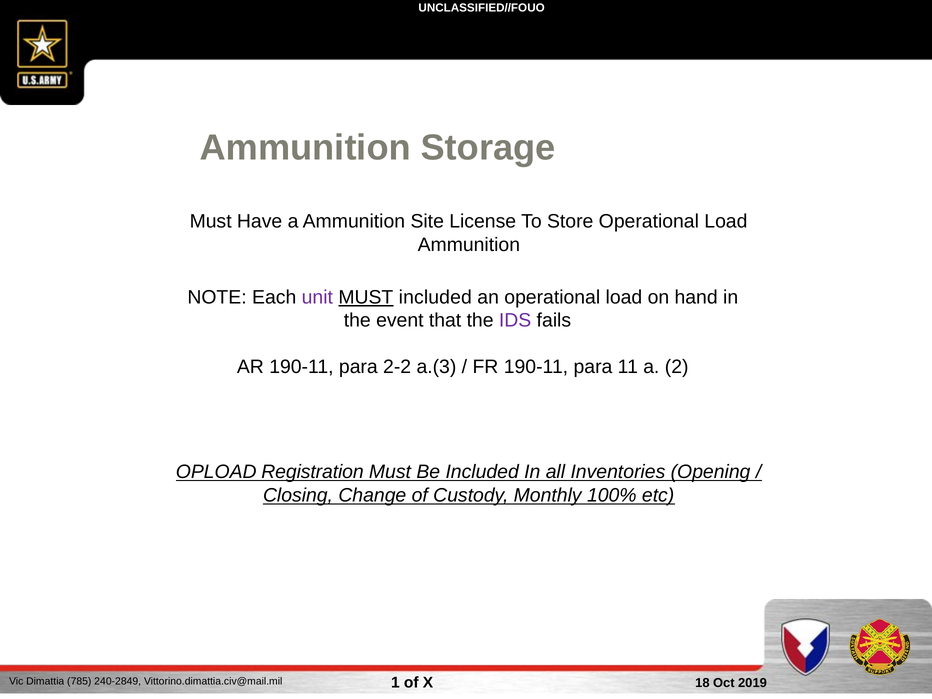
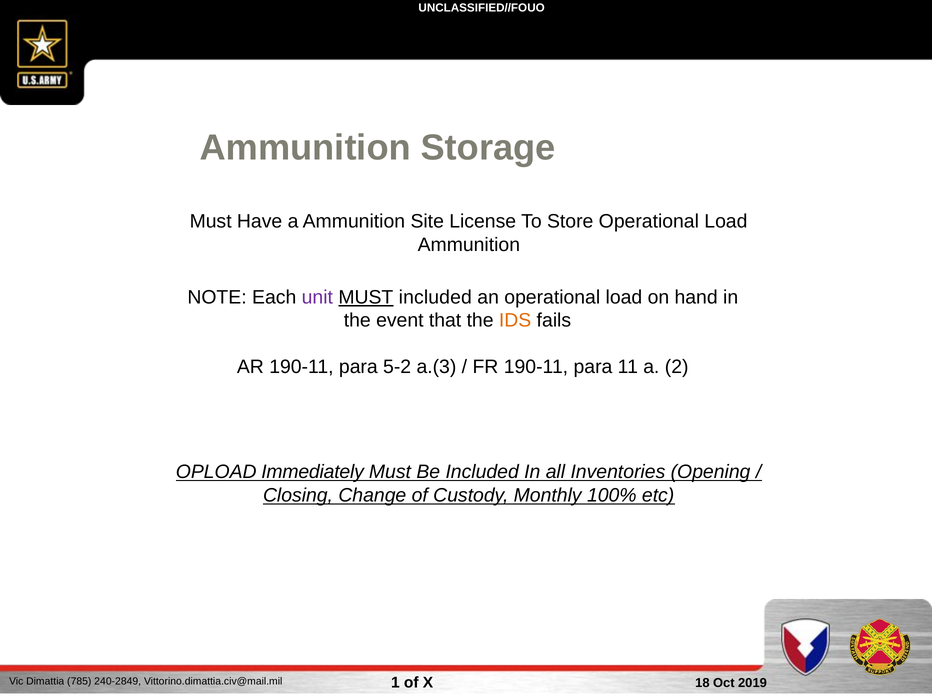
IDS colour: purple -> orange (515, 320)
2-2: 2-2 -> 5-2 (397, 367)
Registration: Registration -> Immediately (313, 472)
